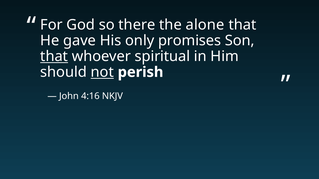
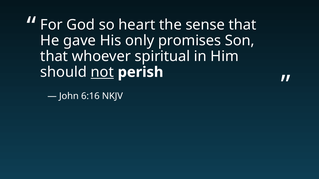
there: there -> heart (137, 25)
alone: alone -> sense (205, 25)
that underline: present -> none (54, 57)
4:16: 4:16 -> 6:16 (90, 96)
